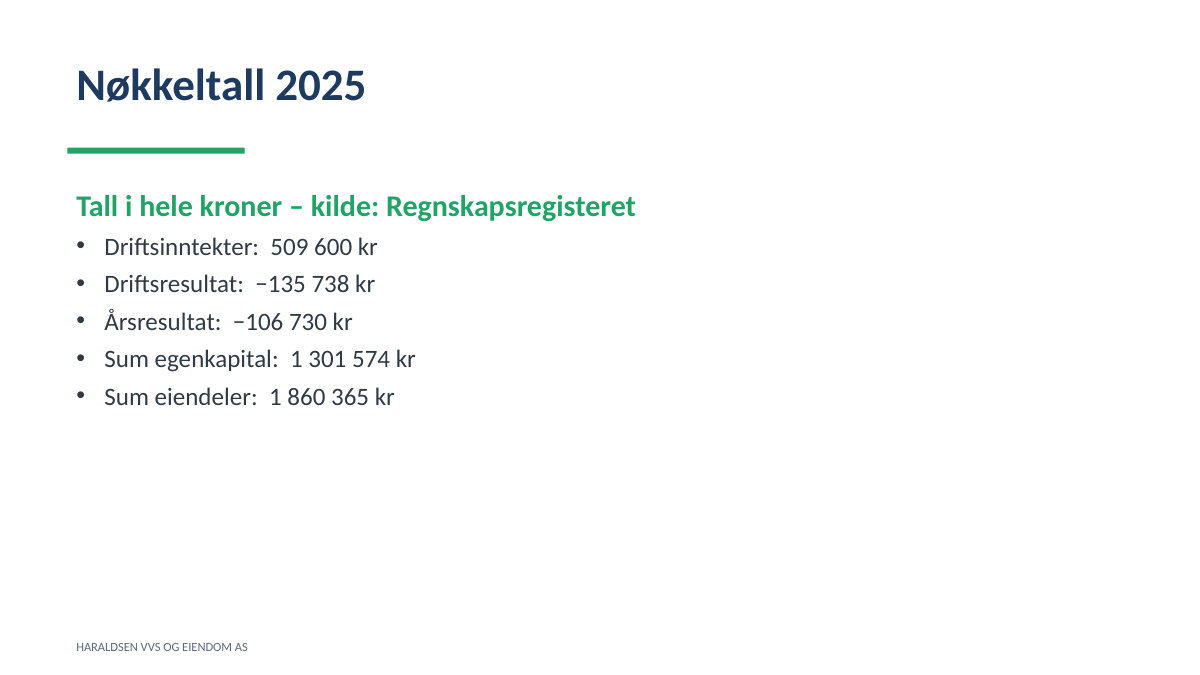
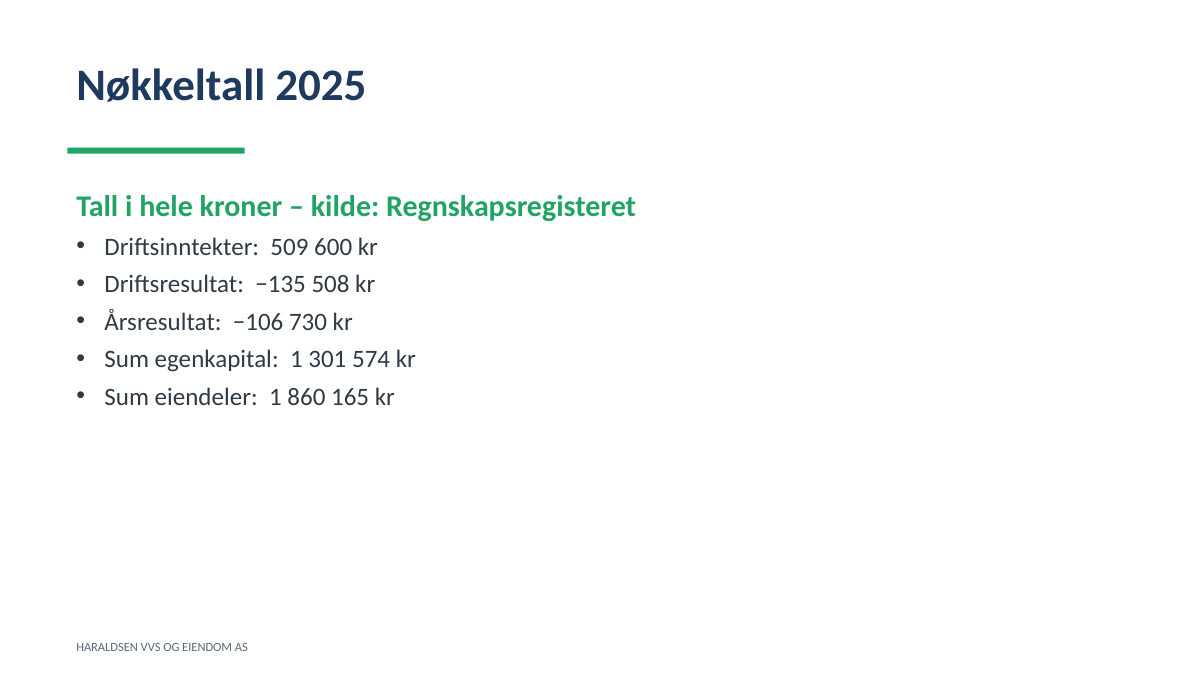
738: 738 -> 508 (331, 284)
365: 365 -> 165 (350, 397)
